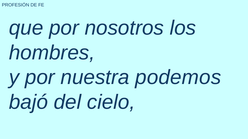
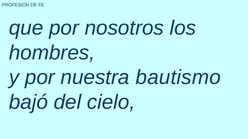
podemos: podemos -> bautismo (178, 78)
